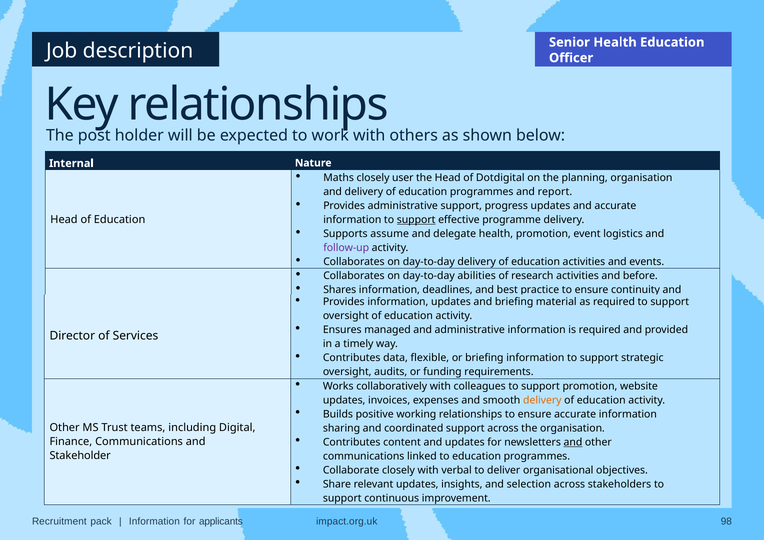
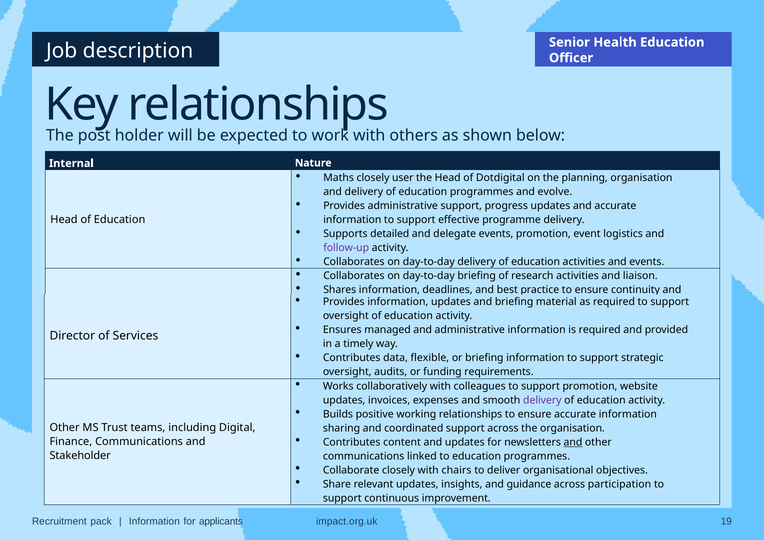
report: report -> evolve (555, 192)
support underline: present -> none (416, 220)
assume: assume -> detailed (390, 234)
delegate health: health -> events (496, 234)
day-to-day abilities: abilities -> briefing (477, 276)
before: before -> liaison (640, 276)
delivery colour: orange -> purple (542, 400)
verbal: verbal -> chairs (457, 470)
selection: selection -> guidance (529, 484)
stakeholders: stakeholders -> participation (620, 484)
98: 98 -> 19 (726, 522)
